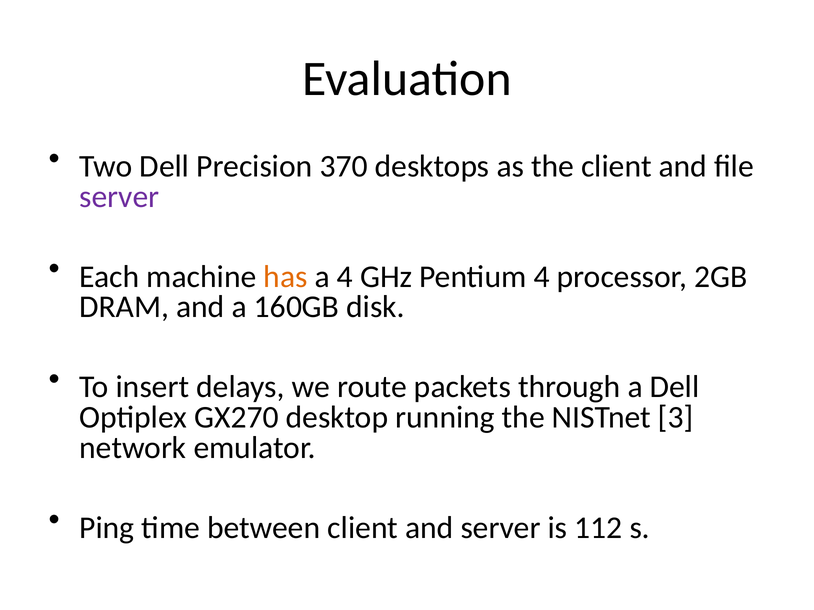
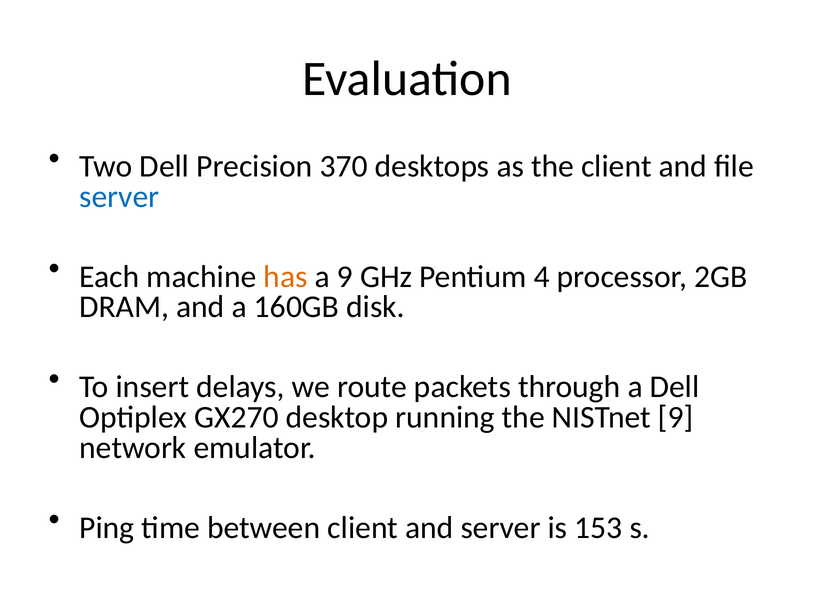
server colour: purple -> blue (119, 197)
a 4: 4 -> 9 (345, 277)
NISTnet 3: 3 -> 9 (676, 418)
112: 112 -> 153 (598, 528)
